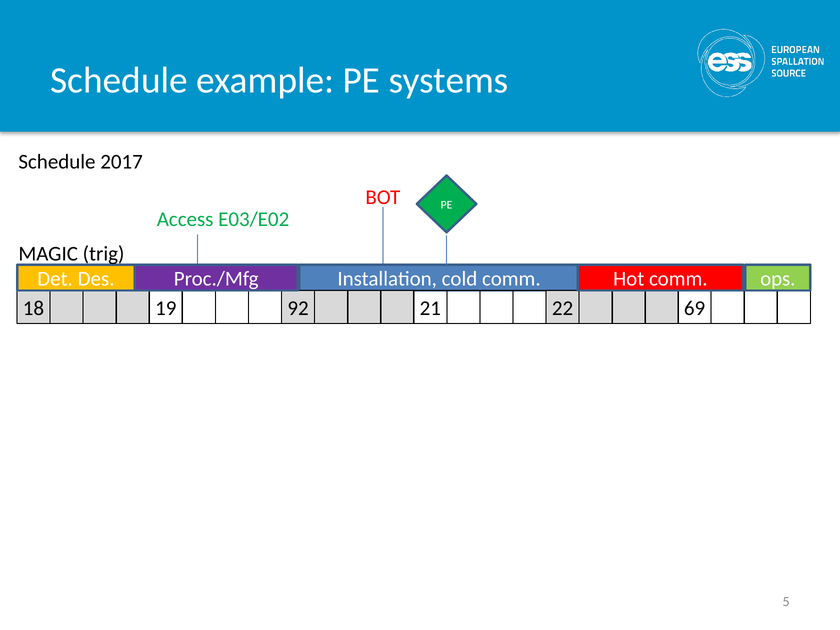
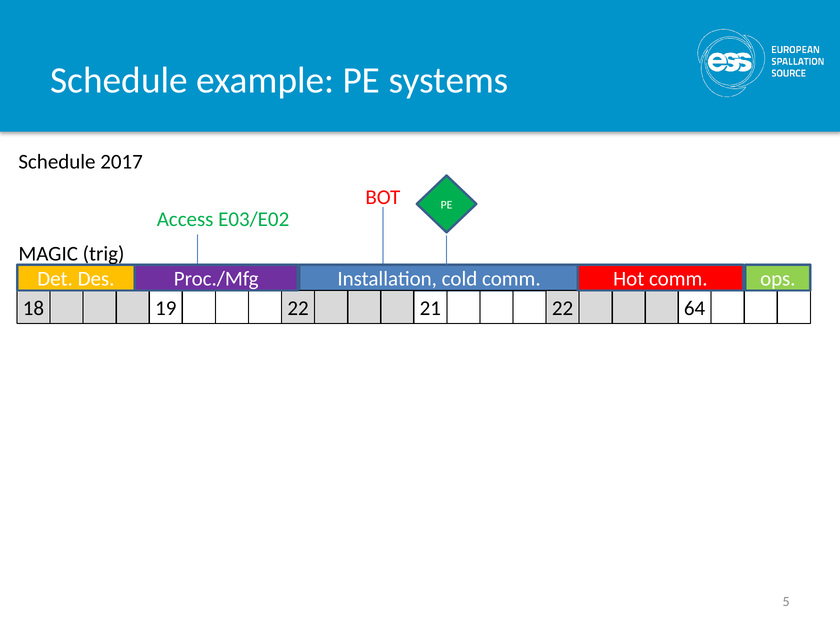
19 92: 92 -> 22 (298, 309)
69: 69 -> 64 (695, 309)
